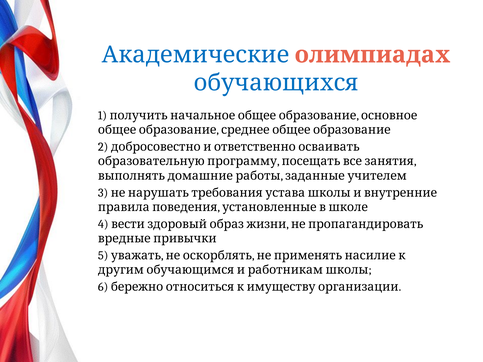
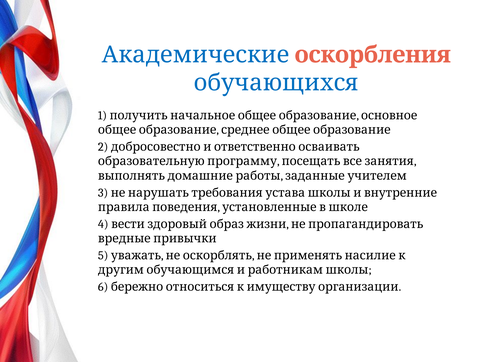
олимпиадах: олимпиадах -> оскорбления (373, 55)
